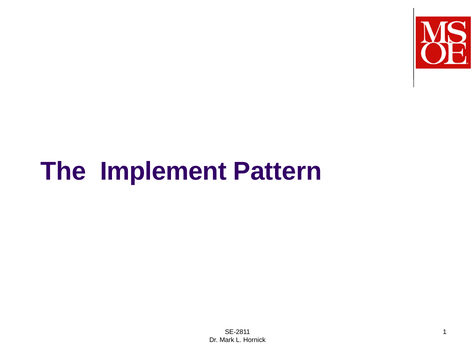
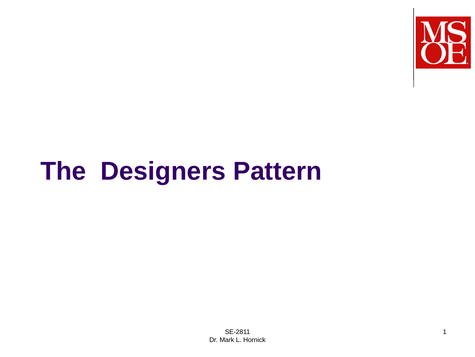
Implement: Implement -> Designers (163, 171)
